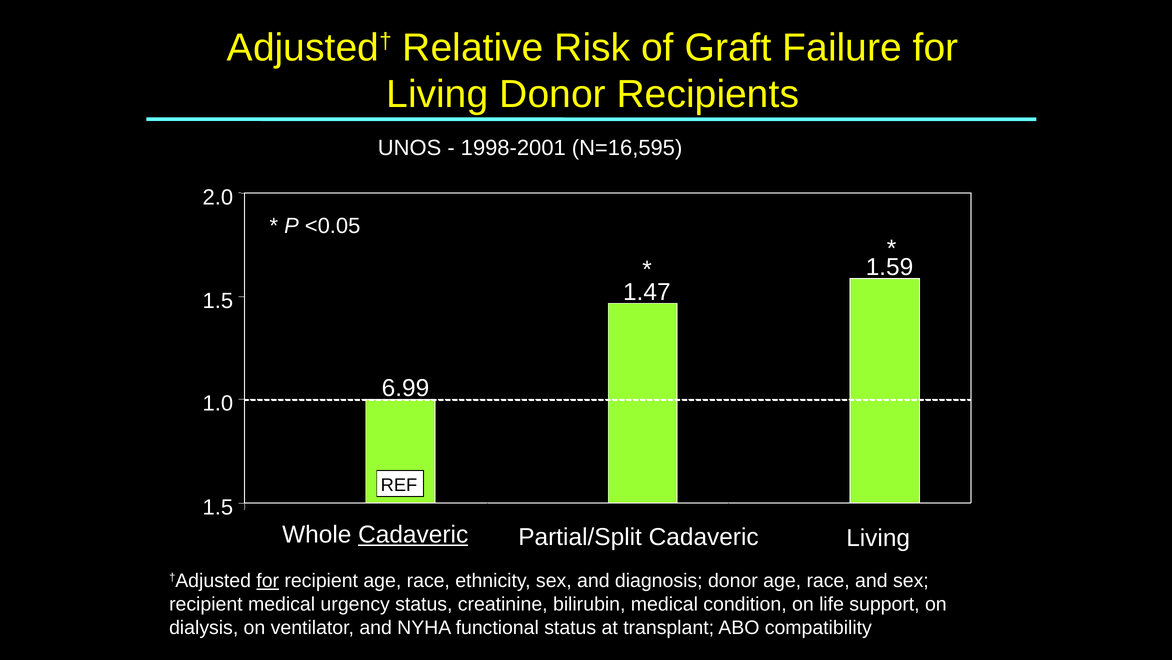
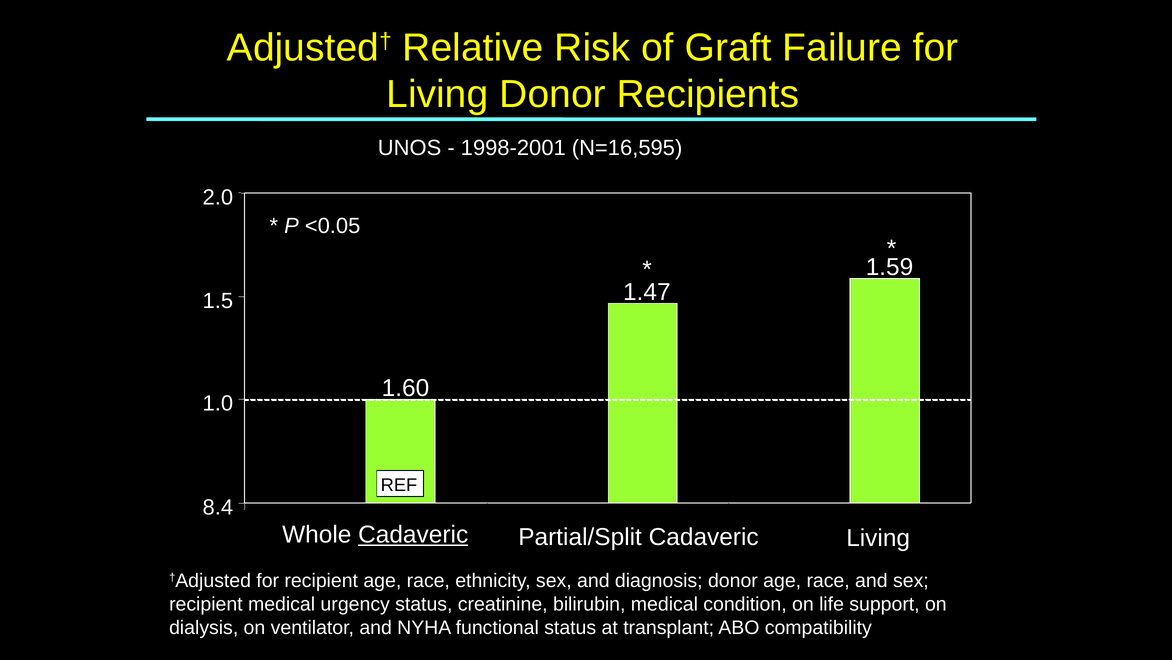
6.99: 6.99 -> 1.60 (405, 388)
1.5: 1.5 -> 8.4 (218, 507)
for underline: present -> none (268, 580)
